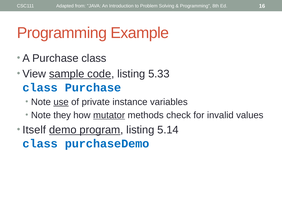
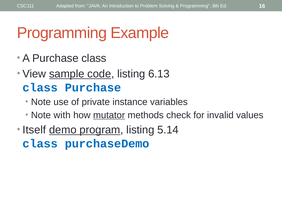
5.33: 5.33 -> 6.13 (159, 74)
use underline: present -> none (61, 102)
they: they -> with (62, 115)
